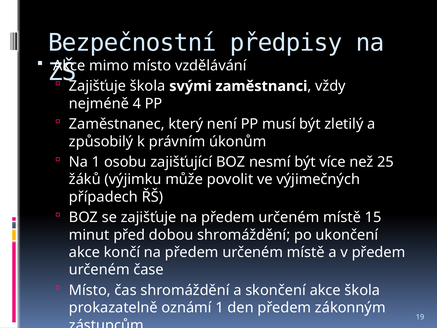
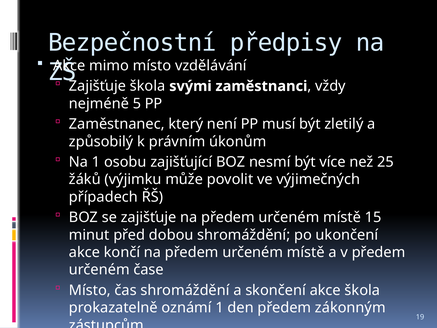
4: 4 -> 5 (137, 104)
